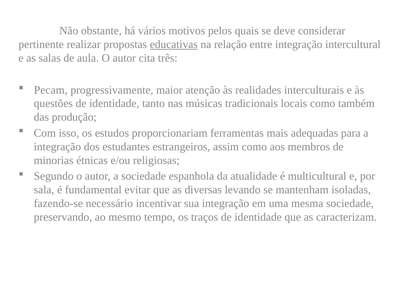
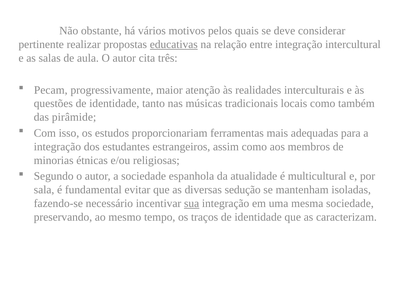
produção: produção -> pirâmide (74, 117)
levando: levando -> sedução (243, 190)
sua underline: none -> present (192, 203)
